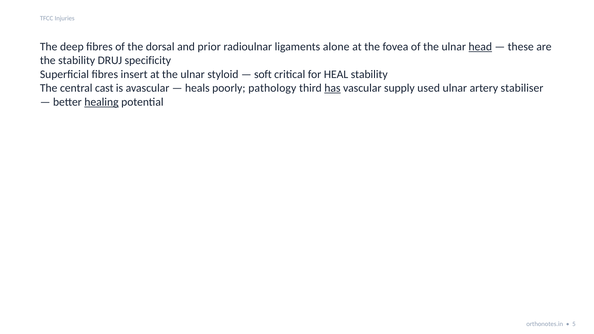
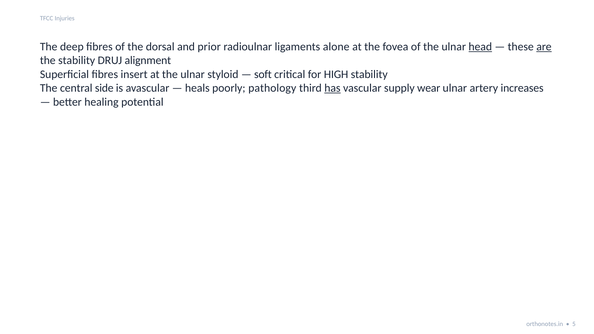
are underline: none -> present (544, 47)
specificity: specificity -> alignment (148, 60)
HEAL: HEAL -> HIGH (336, 74)
cast: cast -> side (104, 88)
used: used -> wear (429, 88)
stabiliser: stabiliser -> increases (522, 88)
healing underline: present -> none (101, 102)
